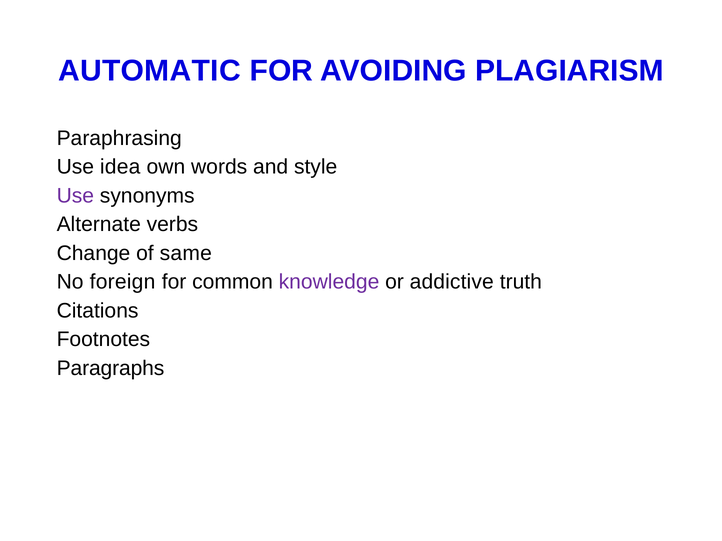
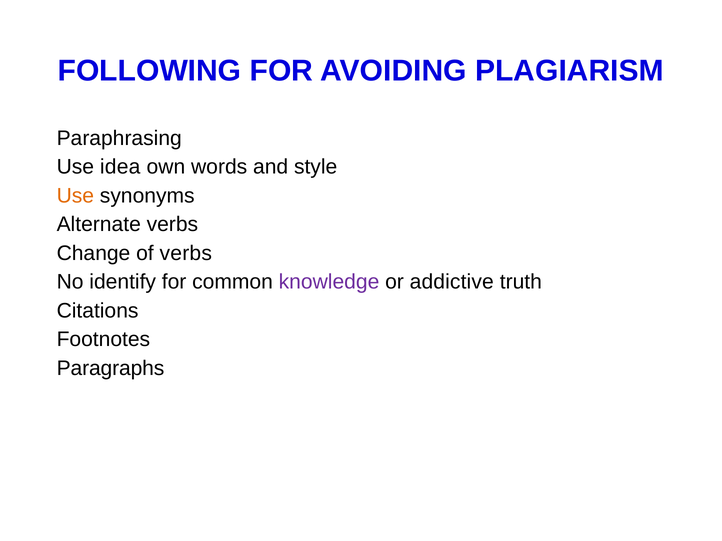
AUTOMATIC: AUTOMATIC -> FOLLOWING (150, 71)
Use colour: purple -> orange (75, 196)
of same: same -> verbs (186, 253)
foreign: foreign -> identify (123, 282)
